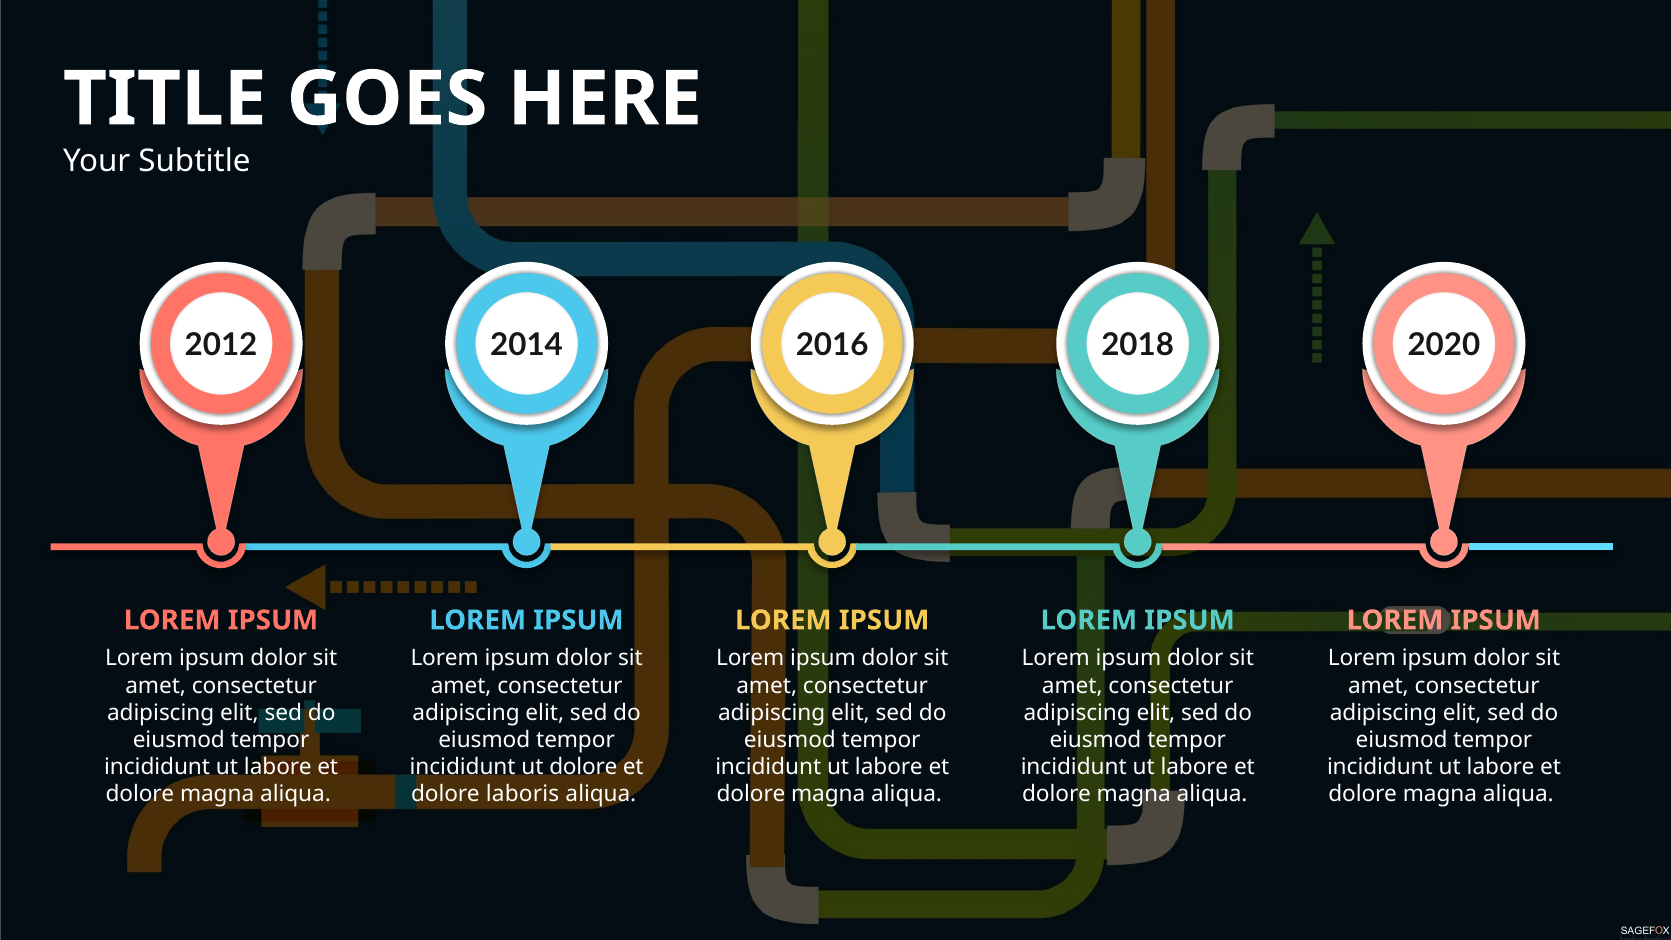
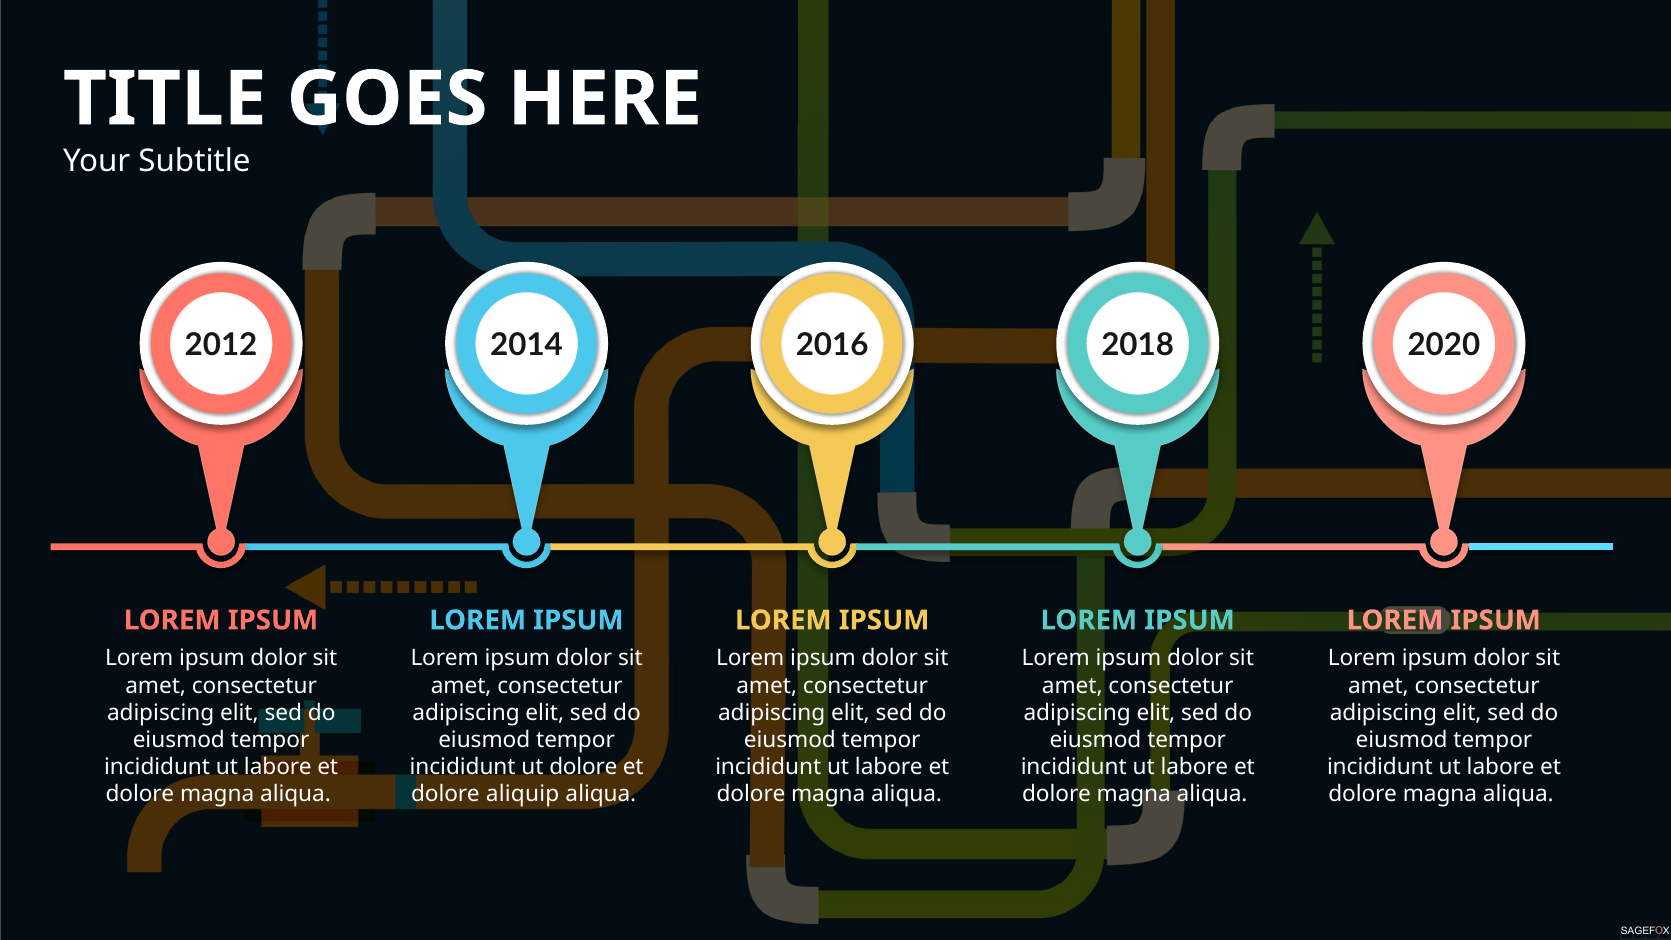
laboris: laboris -> aliquip (523, 794)
